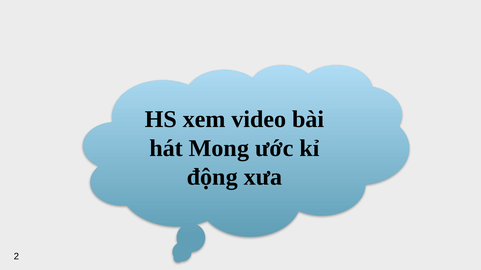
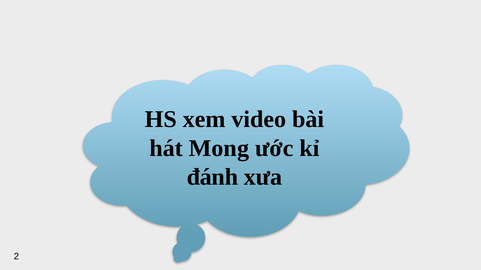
động: động -> đánh (212, 177)
